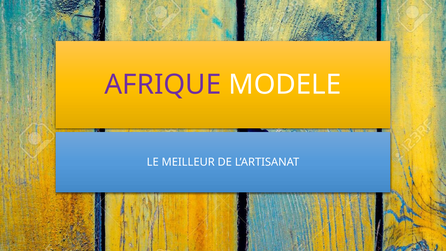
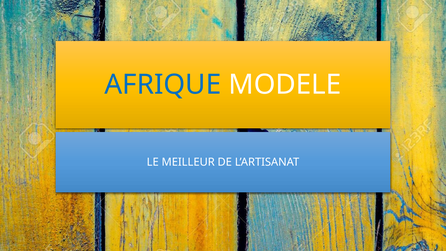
AFRIQUE colour: purple -> blue (163, 85)
